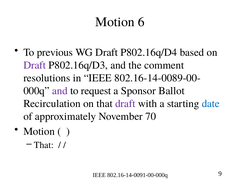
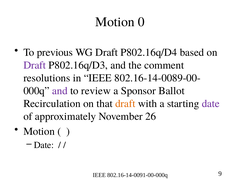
6: 6 -> 0 (141, 22)
request: request -> review (96, 91)
draft colour: purple -> orange (125, 104)
date colour: blue -> purple (211, 104)
70: 70 -> 26 (151, 116)
That: That -> Date (44, 145)
